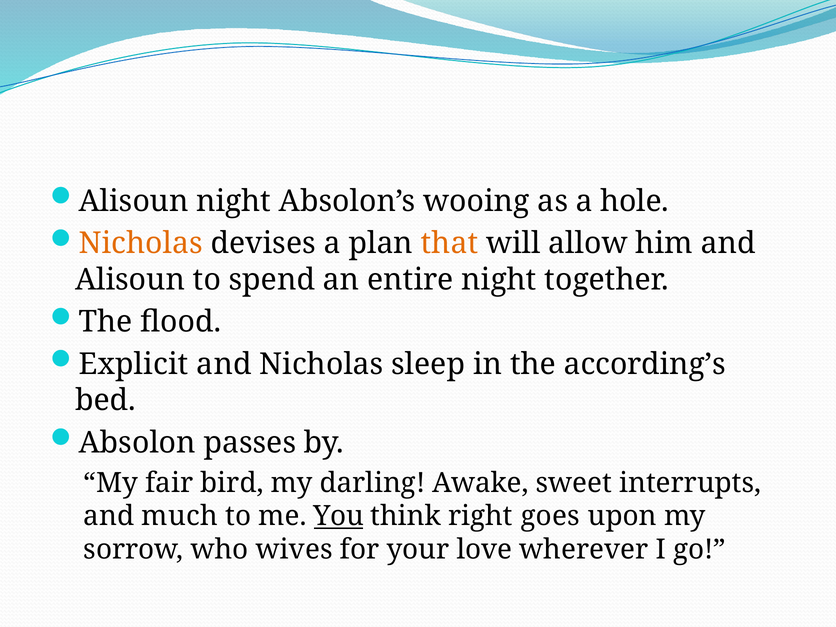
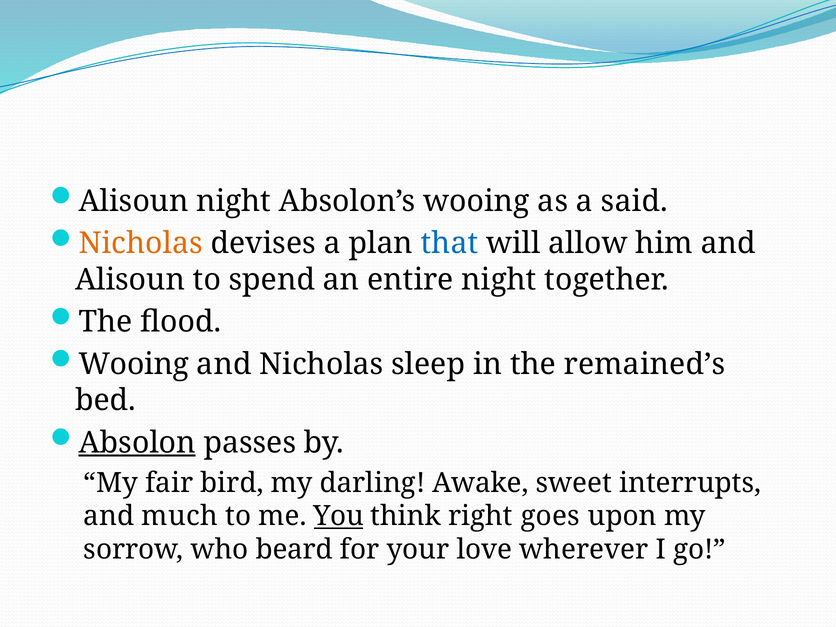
hole: hole -> said (634, 201)
that colour: orange -> blue (450, 244)
Explicit: Explicit -> Wooing (134, 364)
according’s: according’s -> remained’s (645, 364)
Absolon underline: none -> present (137, 443)
wives: wives -> beard (294, 550)
